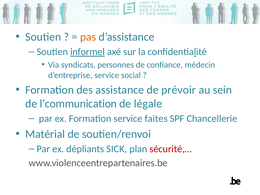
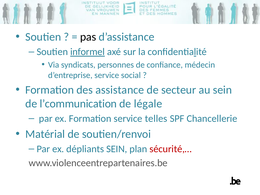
pas colour: orange -> black (88, 37)
prévoir: prévoir -> secteur (179, 90)
faites: faites -> telles (156, 119)
dépliants SICK: SICK -> SEIN (117, 149)
